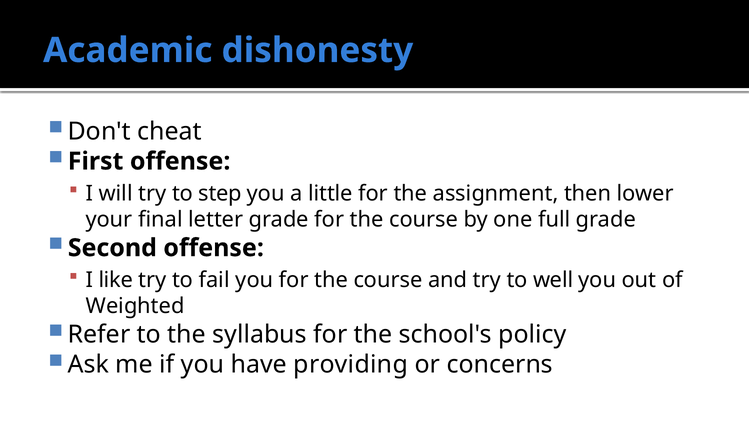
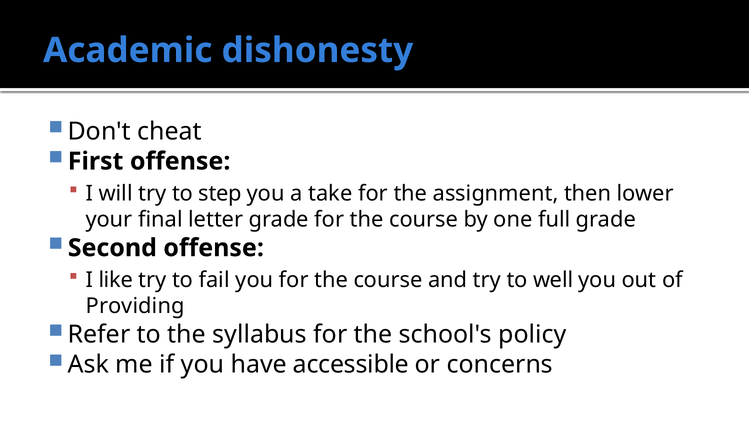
little: little -> take (330, 194)
Weighted: Weighted -> Providing (135, 306)
providing: providing -> accessible (351, 365)
